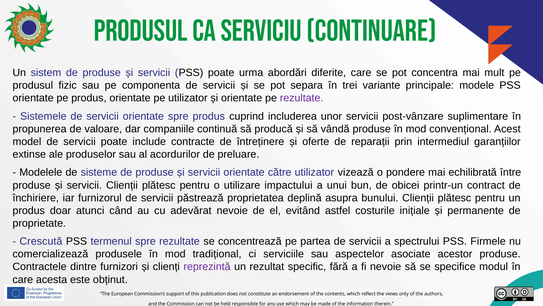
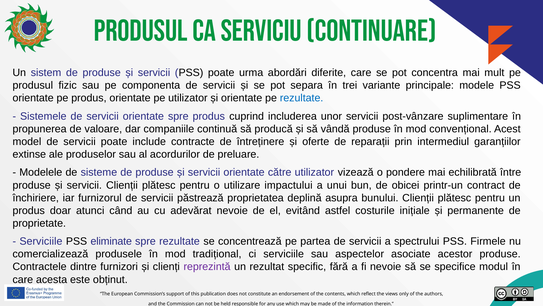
rezultate colour: purple -> blue (302, 98)
Crescută: Crescută -> Serviciile (41, 241)
termenul: termenul -> eliminate (111, 241)
